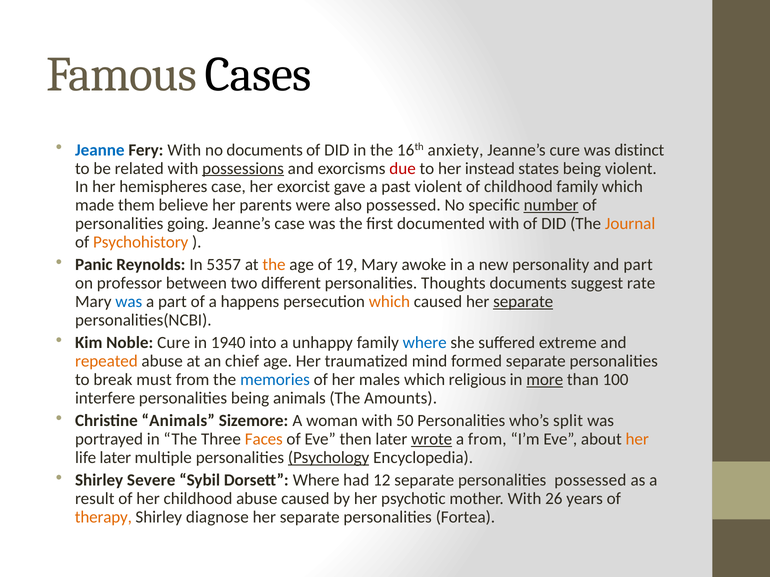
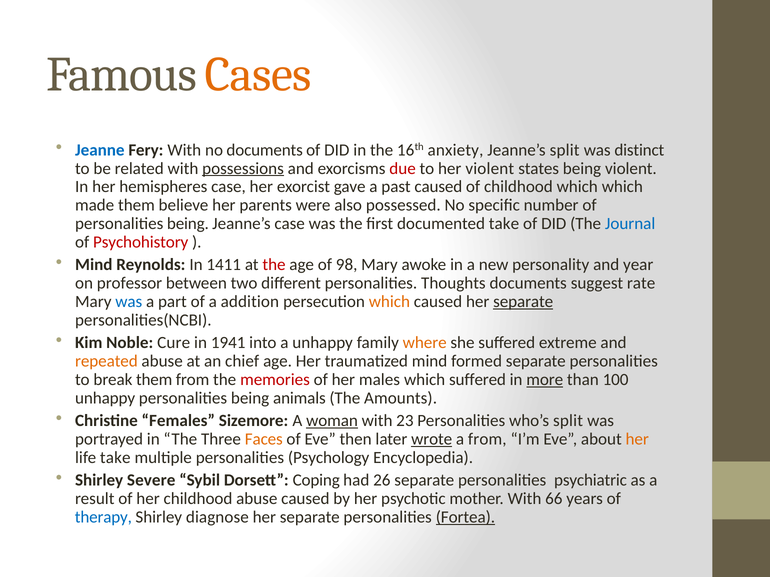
Cases colour: black -> orange (258, 75)
Jeanne’s cure: cure -> split (565, 150)
her instead: instead -> violent (490, 169)
past violent: violent -> caused (438, 187)
childhood family: family -> which (577, 187)
number underline: present -> none (551, 205)
going: going -> being (188, 224)
documented with: with -> take (504, 224)
Journal colour: orange -> blue (630, 224)
Psychohistory colour: orange -> red (141, 242)
Panic: Panic -> Mind (94, 265)
5357: 5357 -> 1411 (224, 265)
the colour: orange -> red (274, 265)
19: 19 -> 98 (347, 265)
and part: part -> year (638, 265)
happens: happens -> addition (250, 302)
1940: 1940 -> 1941 (228, 343)
where colour: blue -> orange (425, 343)
break must: must -> them (154, 380)
memories colour: blue -> red (275, 380)
which religious: religious -> suffered (477, 380)
interfere: interfere -> unhappy (105, 398)
Christine Animals: Animals -> Females (178, 421)
woman underline: none -> present (332, 421)
50: 50 -> 23 (405, 421)
life later: later -> take (115, 458)
Psychology underline: present -> none (329, 458)
Dorsett Where: Where -> Coping (316, 481)
12: 12 -> 26 (382, 481)
personalities possessed: possessed -> psychiatric (591, 481)
26: 26 -> 66 (554, 499)
therapy colour: orange -> blue (103, 518)
Fortea underline: none -> present (465, 518)
